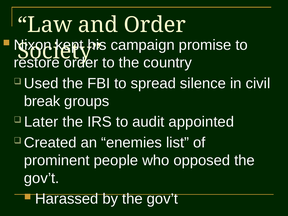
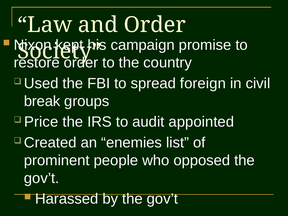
silence: silence -> foreign (203, 83)
Later: Later -> Price (41, 122)
